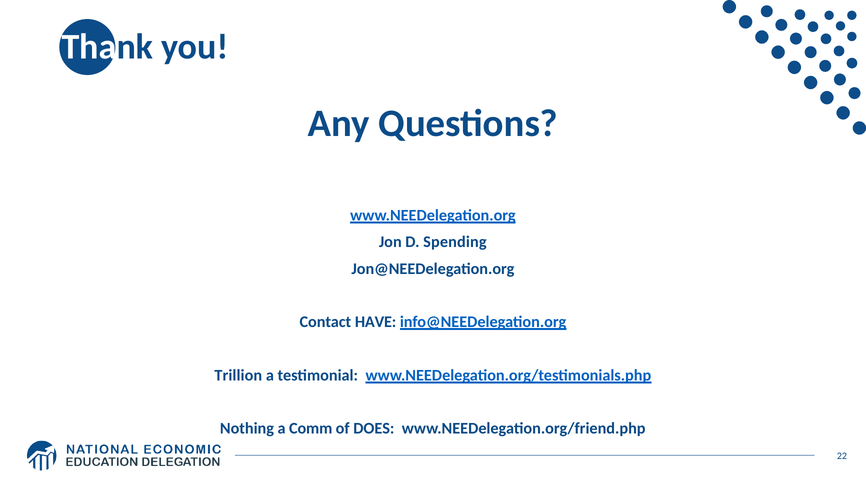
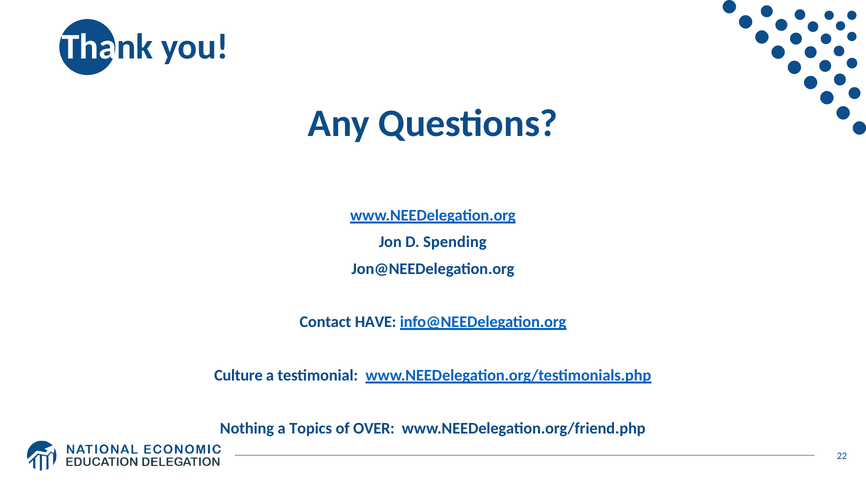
Trillion: Trillion -> Culture (238, 375)
Comm: Comm -> Topics (311, 429)
DOES: DOES -> OVER (374, 429)
